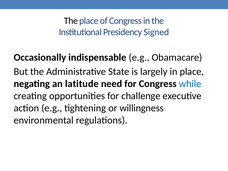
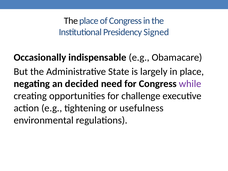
latitude: latitude -> decided (82, 84)
while colour: blue -> purple (190, 84)
willingness: willingness -> usefulness (142, 108)
